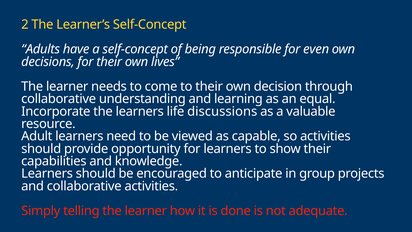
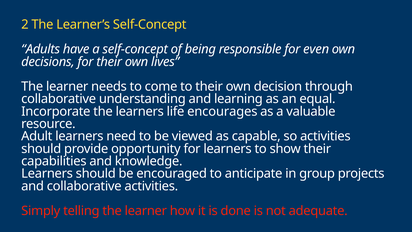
discussions: discussions -> encourages (222, 111)
